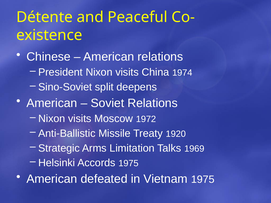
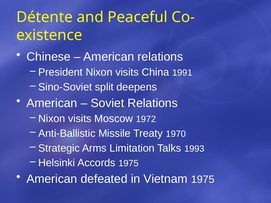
1974: 1974 -> 1991 (182, 73)
1920: 1920 -> 1970 (176, 134)
1969: 1969 -> 1993 (194, 149)
